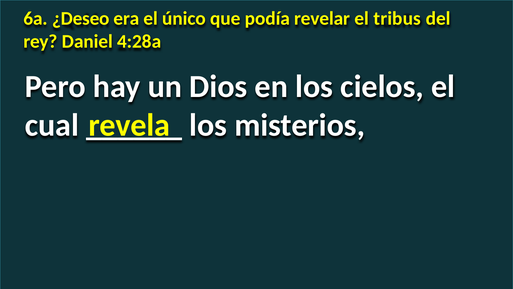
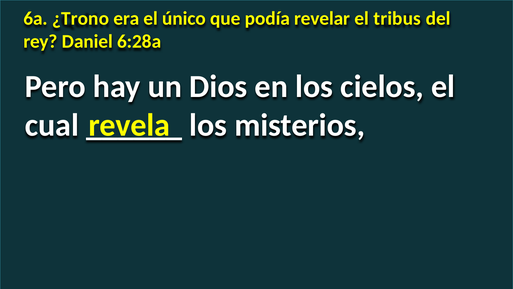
¿Deseo: ¿Deseo -> ¿Trono (81, 18)
4:28a: 4:28a -> 6:28a (139, 42)
